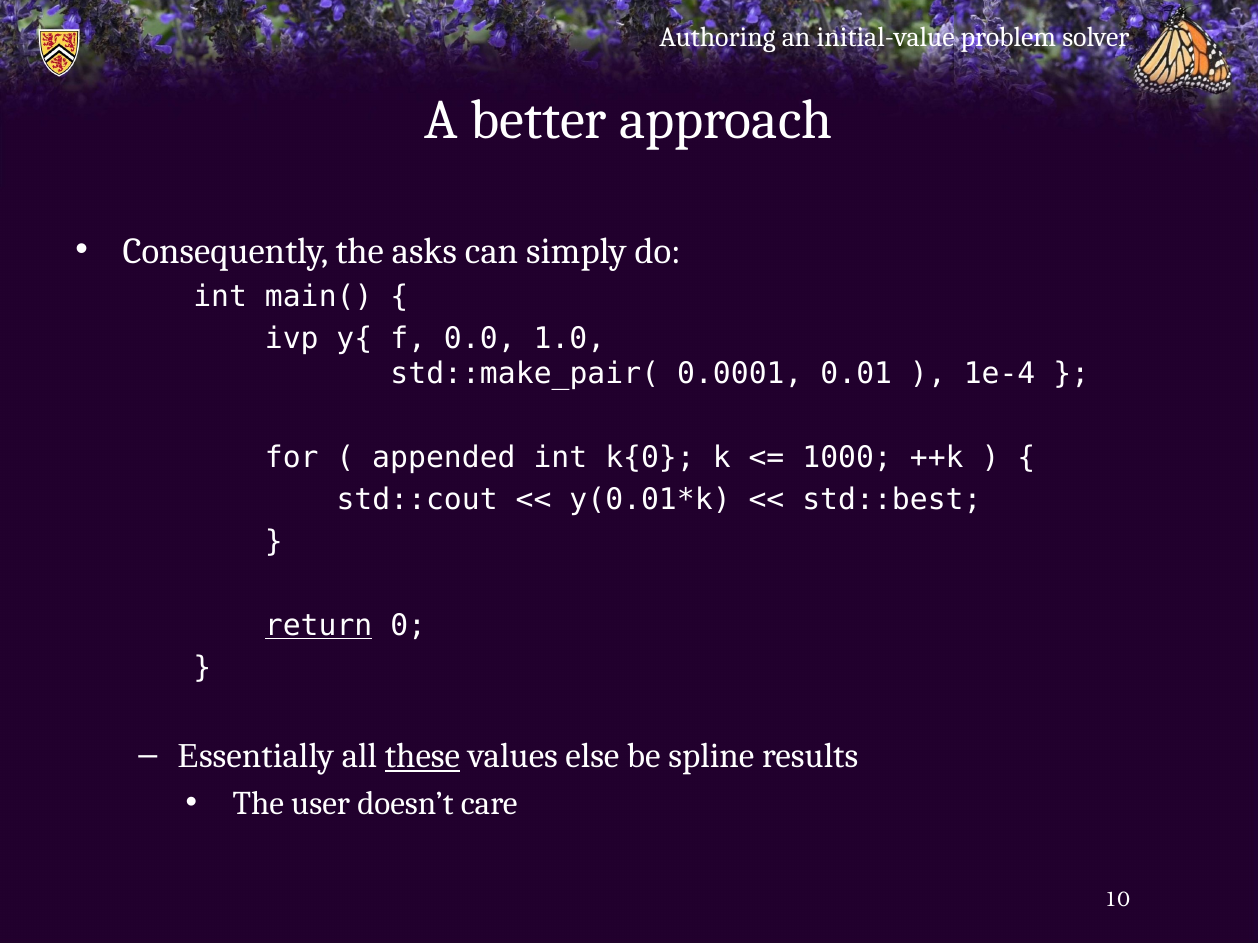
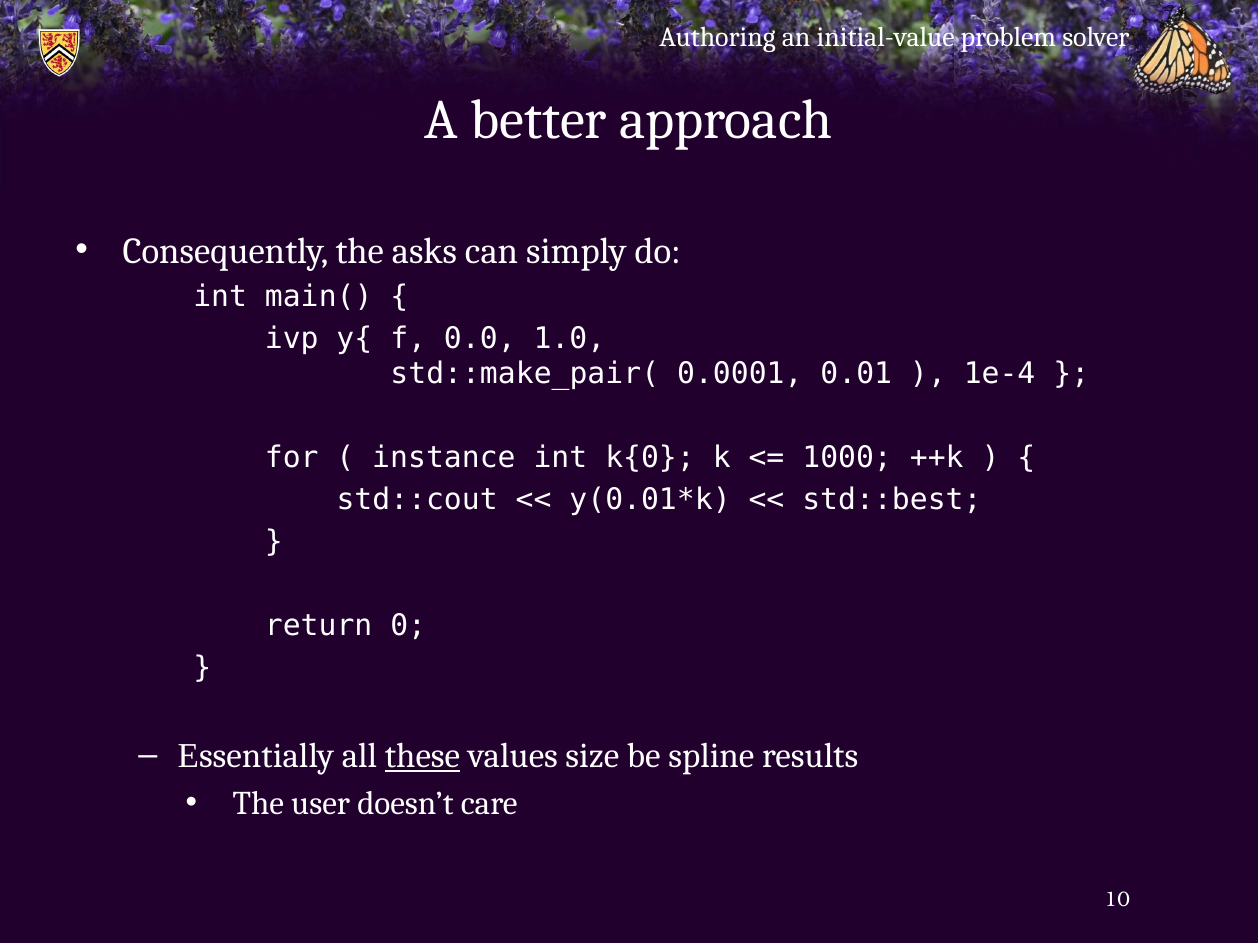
appended: appended -> instance (444, 458)
return underline: present -> none (319, 626)
else: else -> size (592, 756)
